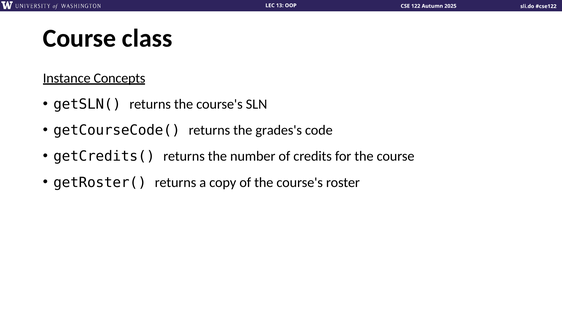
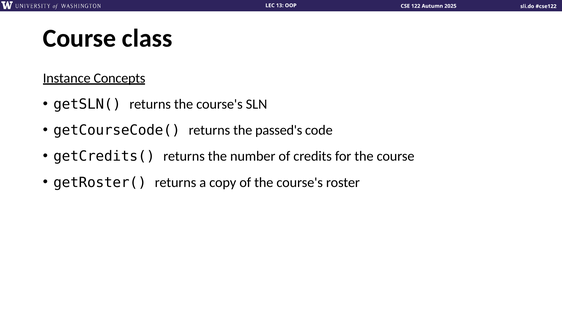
grades's: grades's -> passed's (279, 130)
